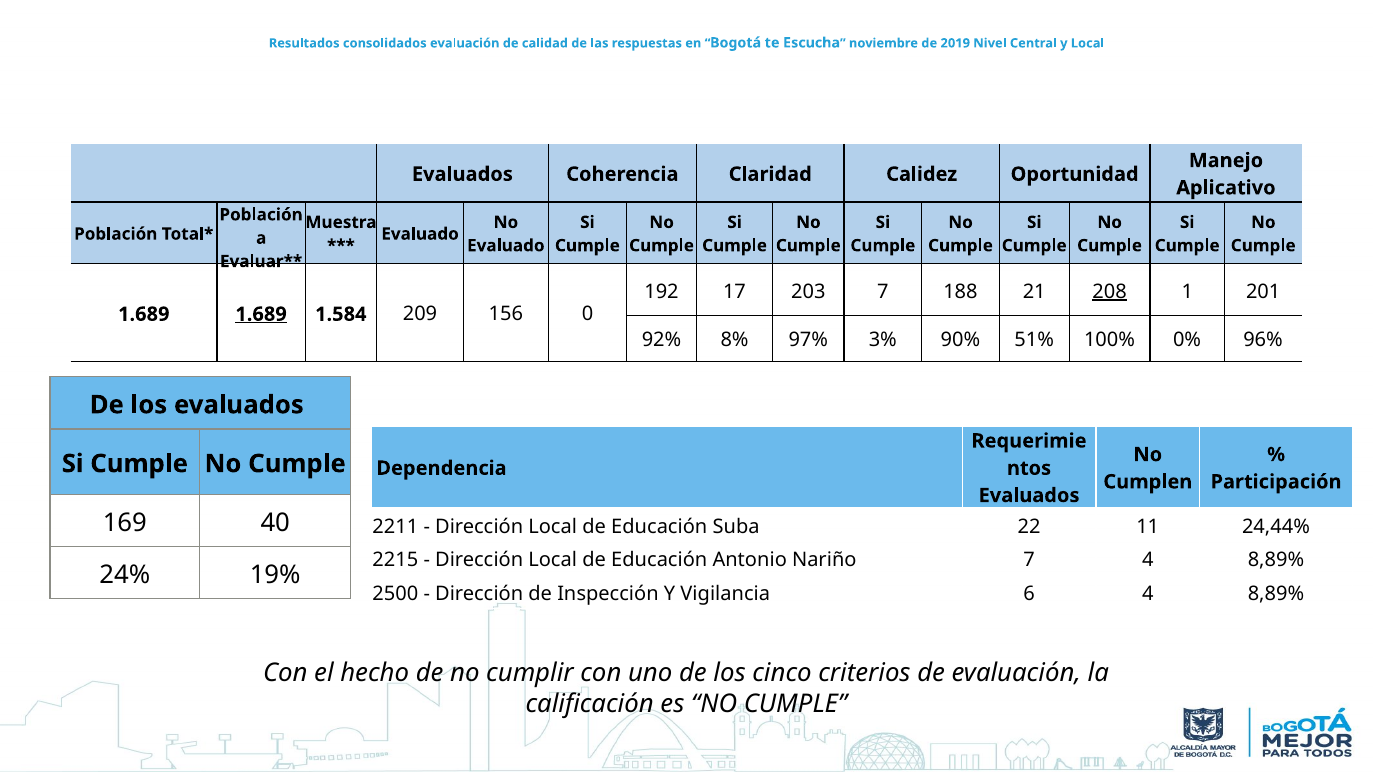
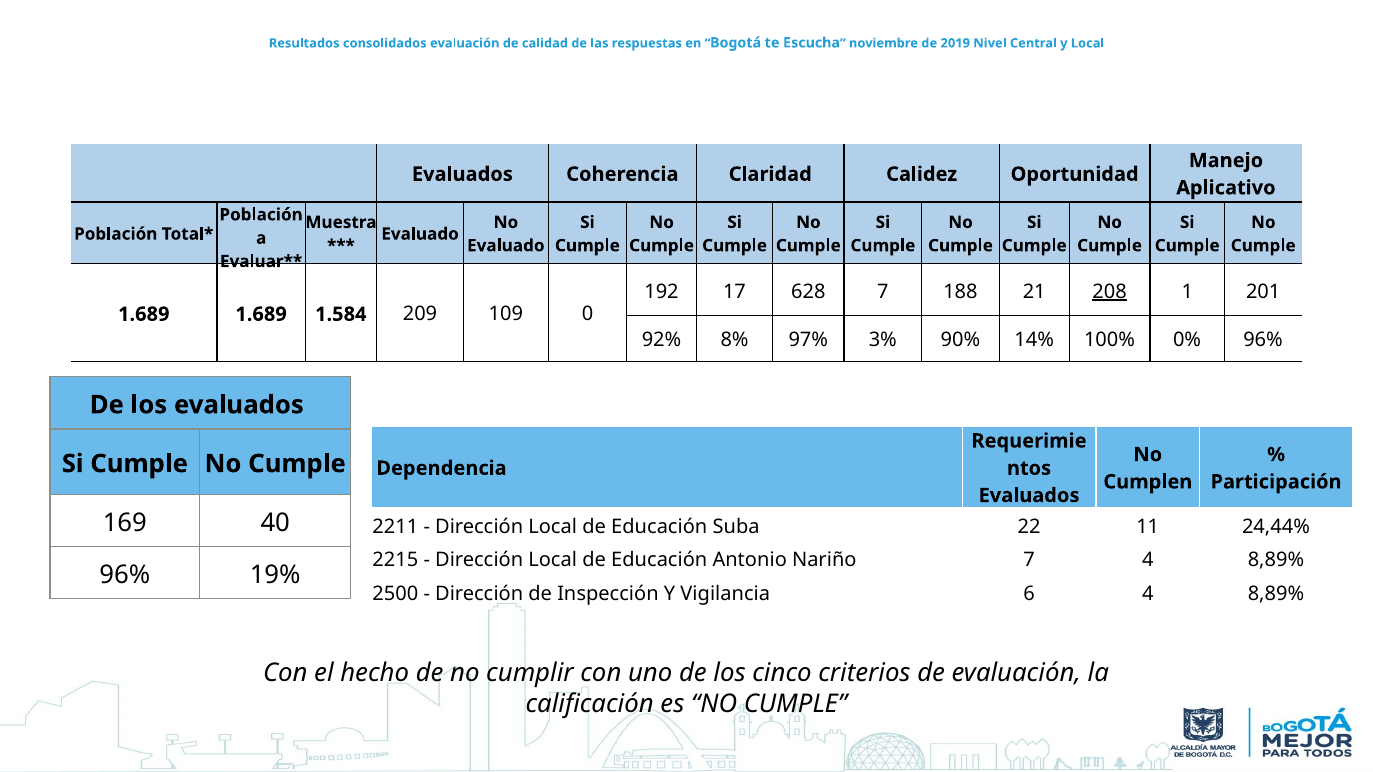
203: 203 -> 628 (808, 292)
1.689 underline: present -> none (261, 314)
156: 156 -> 109 (506, 314)
51%: 51% -> 14% (1034, 340)
24%: 24% -> 96% (125, 575)
